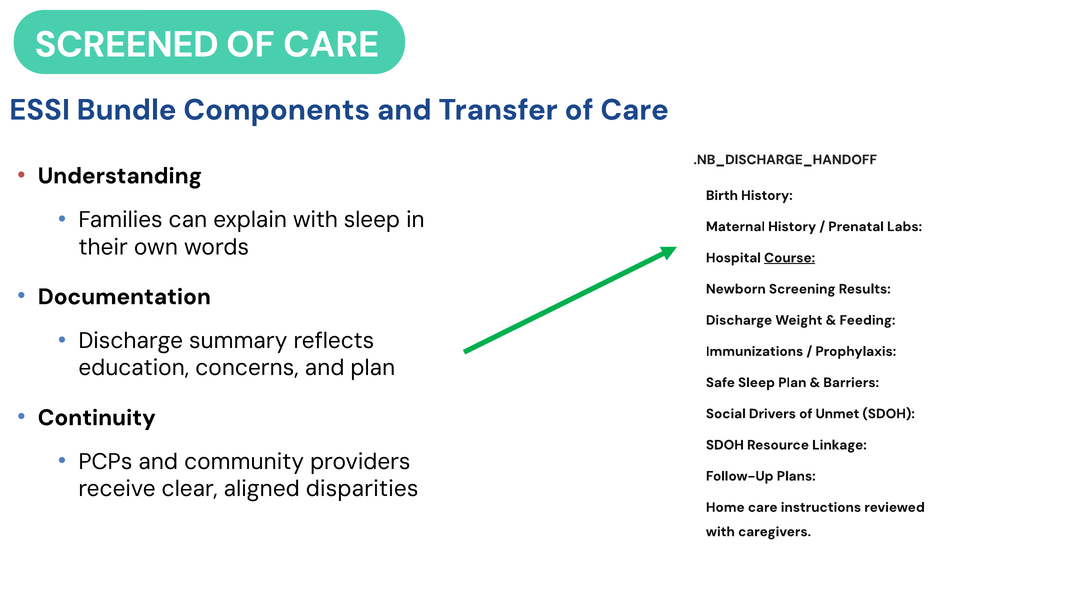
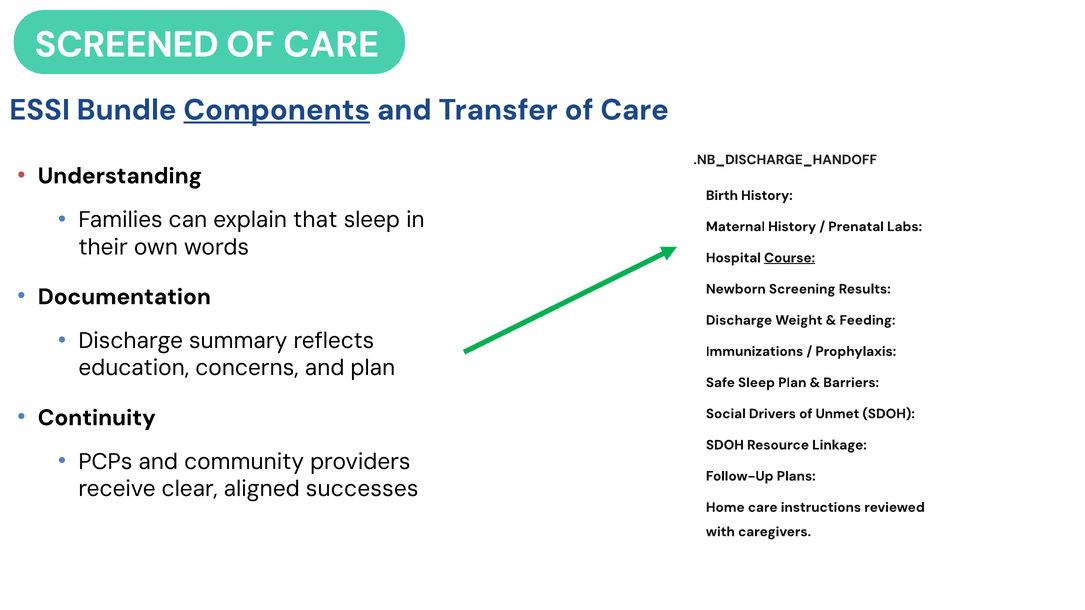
Components underline: none -> present (277, 110)
explain with: with -> that (315, 220)
disparities: disparities -> successes (362, 489)
